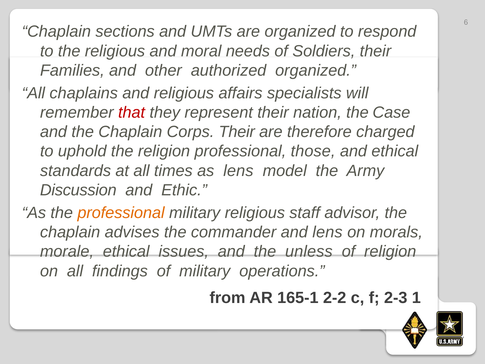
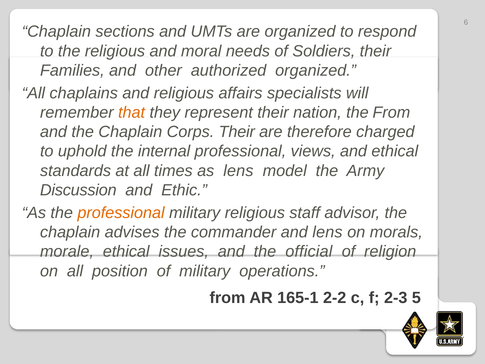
that colour: red -> orange (132, 112)
the Case: Case -> From (391, 112)
the religion: religion -> internal (164, 151)
those: those -> views (313, 151)
unless: unless -> official (309, 251)
findings: findings -> position (120, 271)
1: 1 -> 5 (416, 298)
